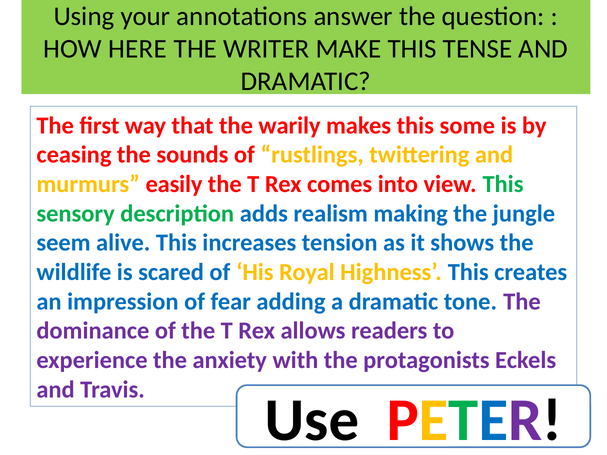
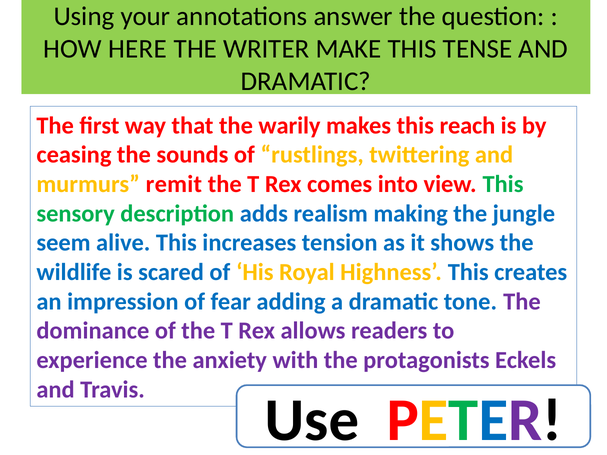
some: some -> reach (467, 126)
easily: easily -> remit (174, 184)
